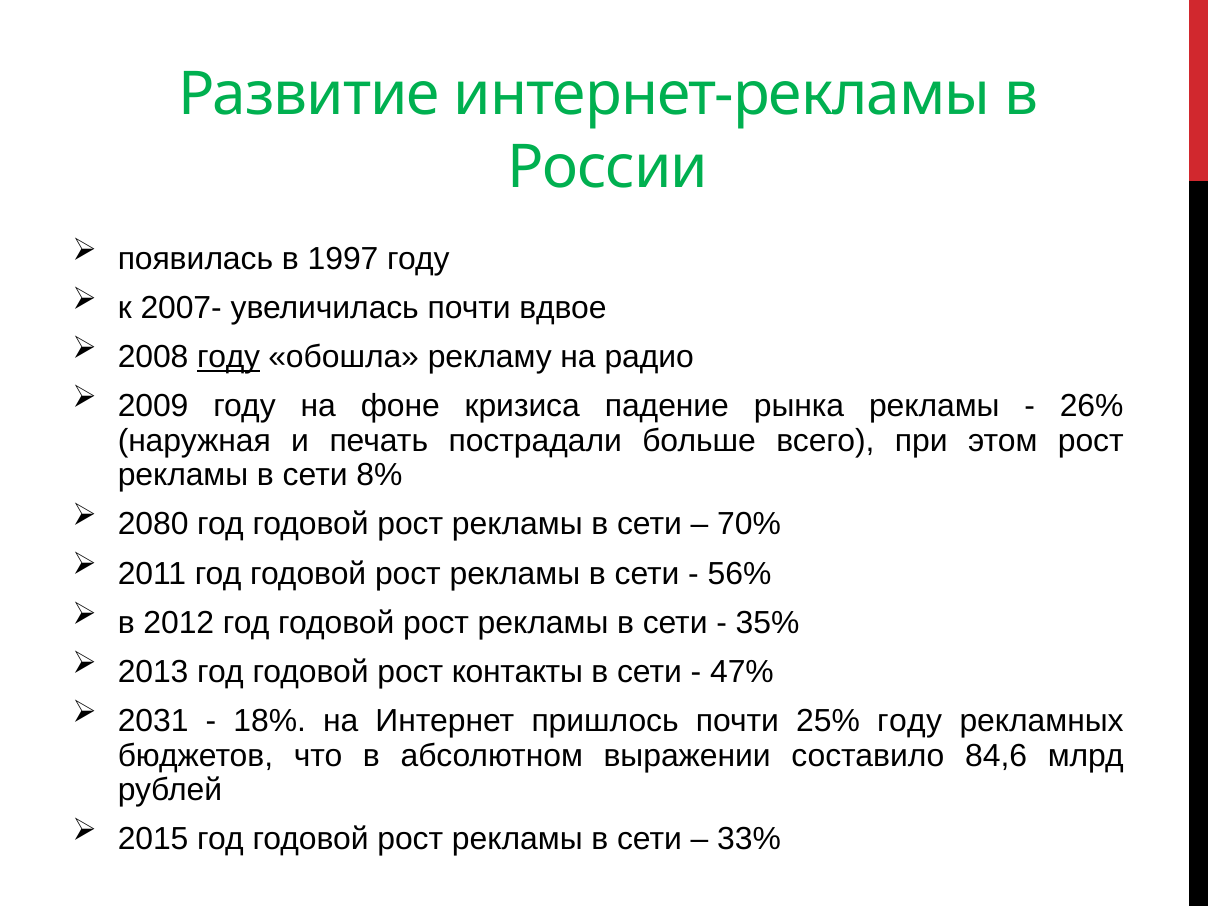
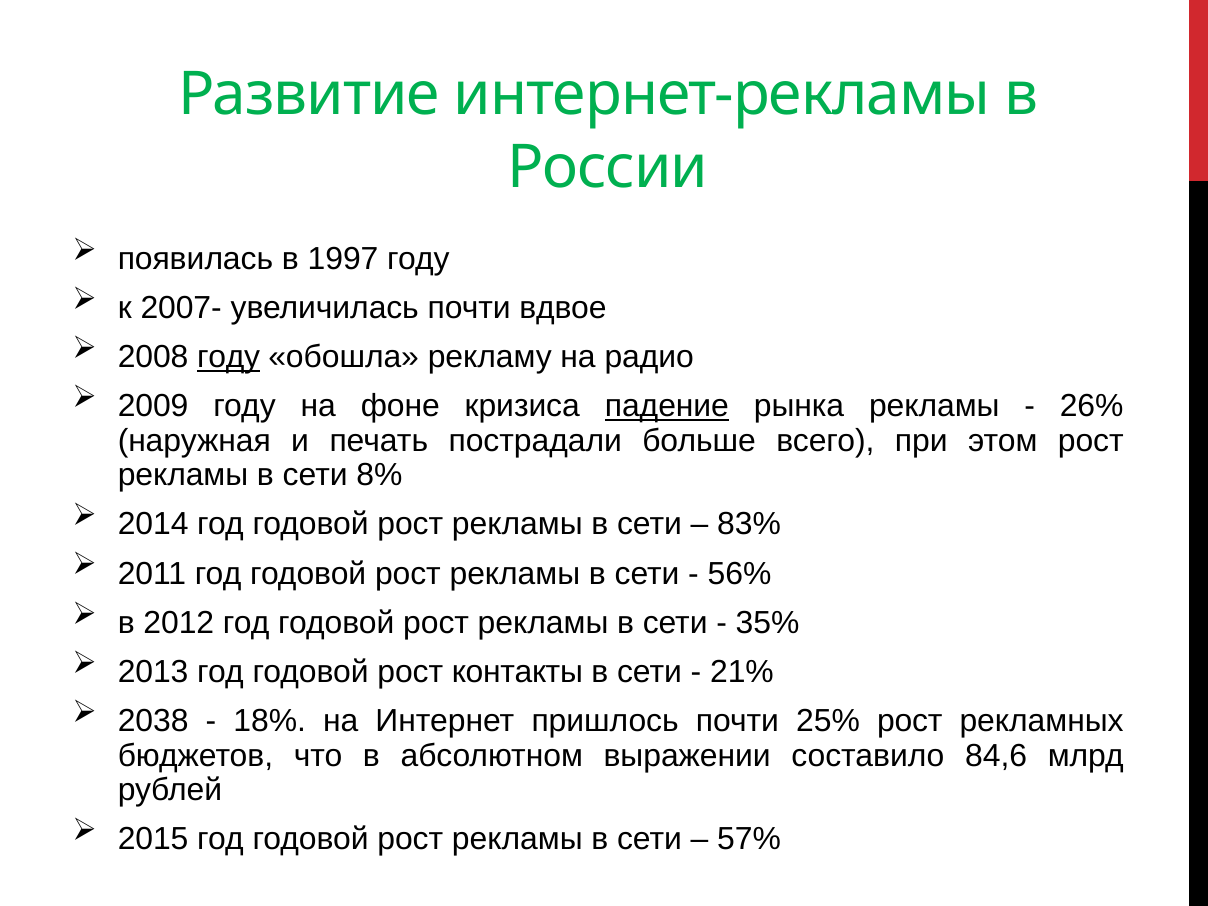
падение underline: none -> present (667, 406)
2080: 2080 -> 2014 (153, 524)
70%: 70% -> 83% (749, 524)
47%: 47% -> 21% (742, 672)
2031: 2031 -> 2038 (153, 721)
25% году: году -> рост (910, 721)
33%: 33% -> 57% (749, 839)
